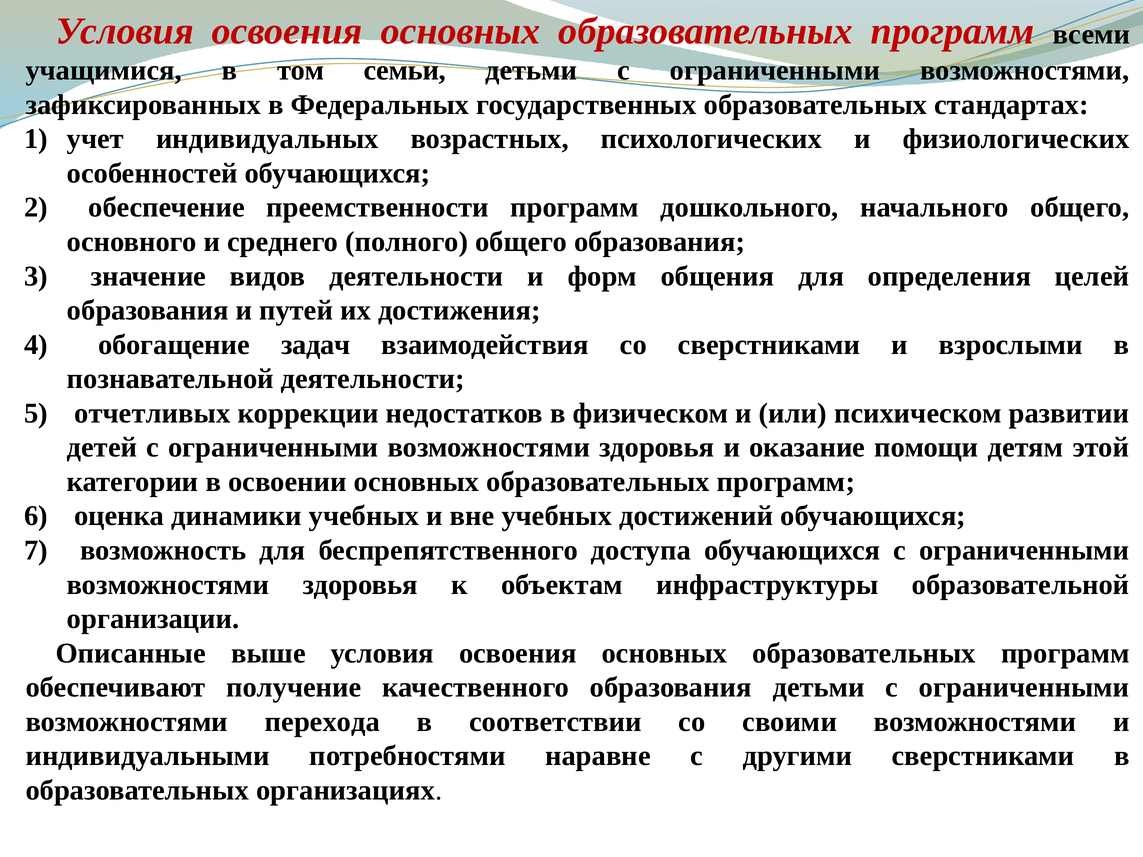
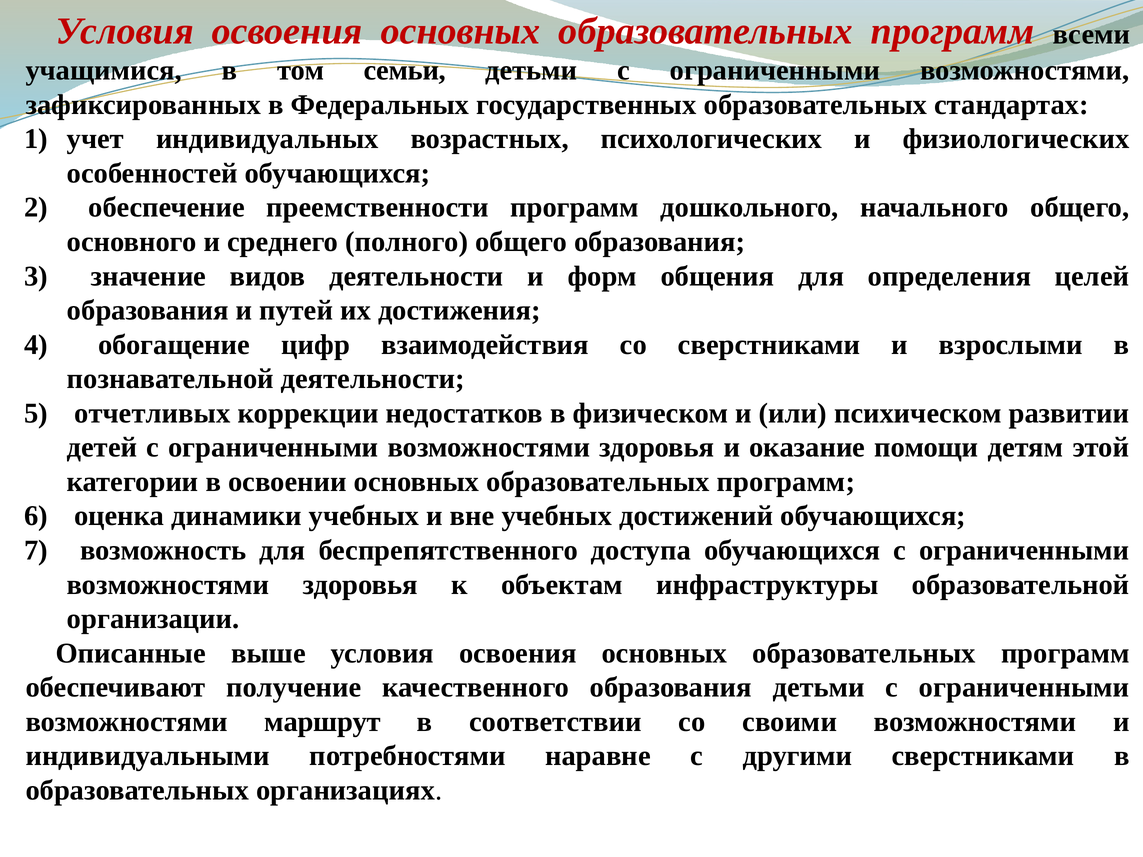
задач: задач -> цифр (316, 345)
перехода: перехода -> маршрут (323, 722)
